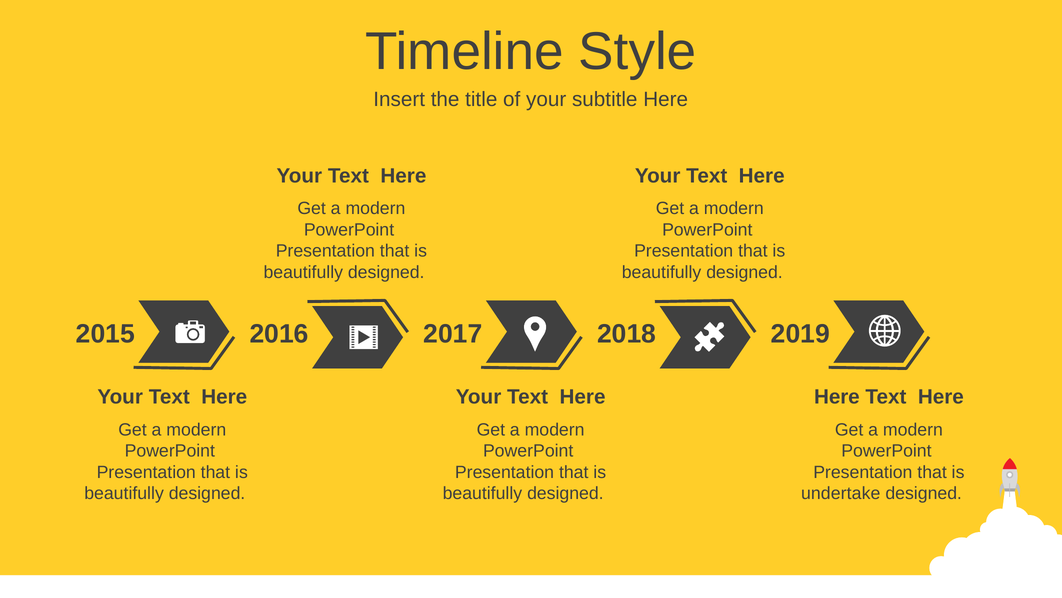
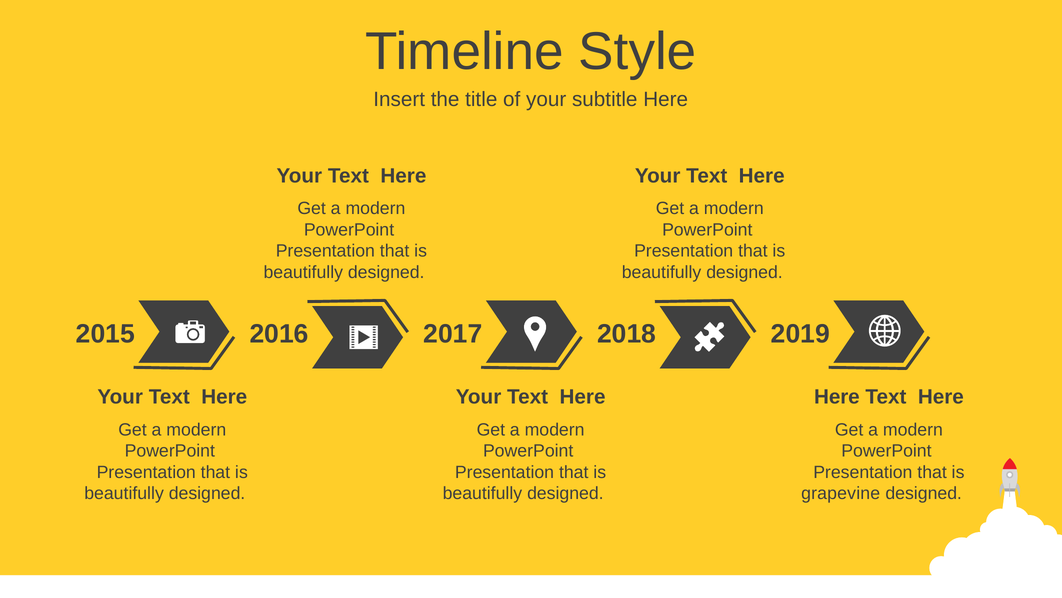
undertake: undertake -> grapevine (841, 493)
